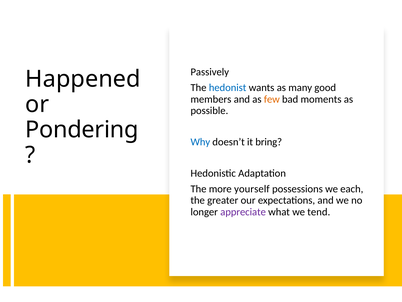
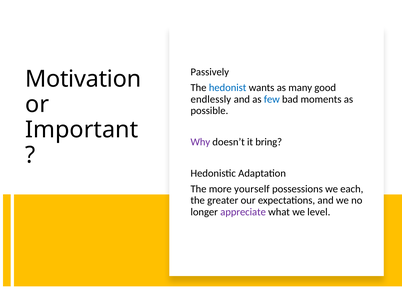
Happened: Happened -> Motivation (83, 79)
members: members -> endlessly (211, 99)
few colour: orange -> blue (272, 99)
Pondering: Pondering -> Important (82, 129)
Why colour: blue -> purple (200, 142)
tend: tend -> level (319, 212)
